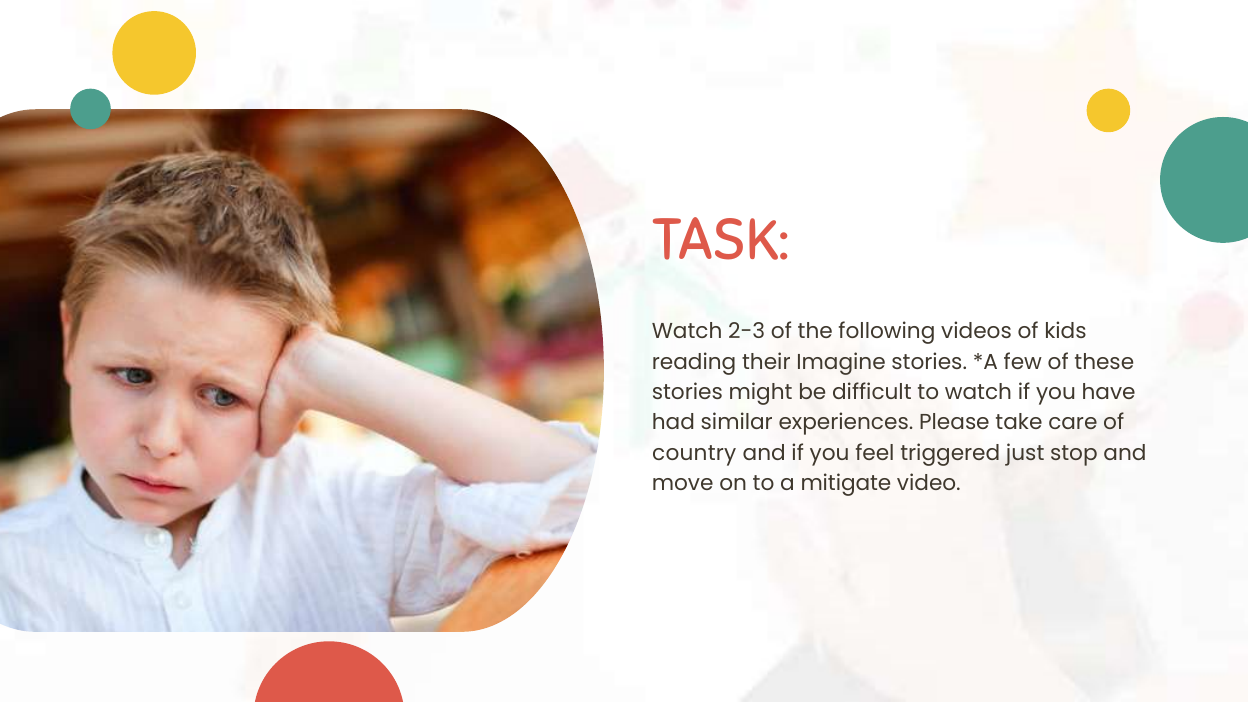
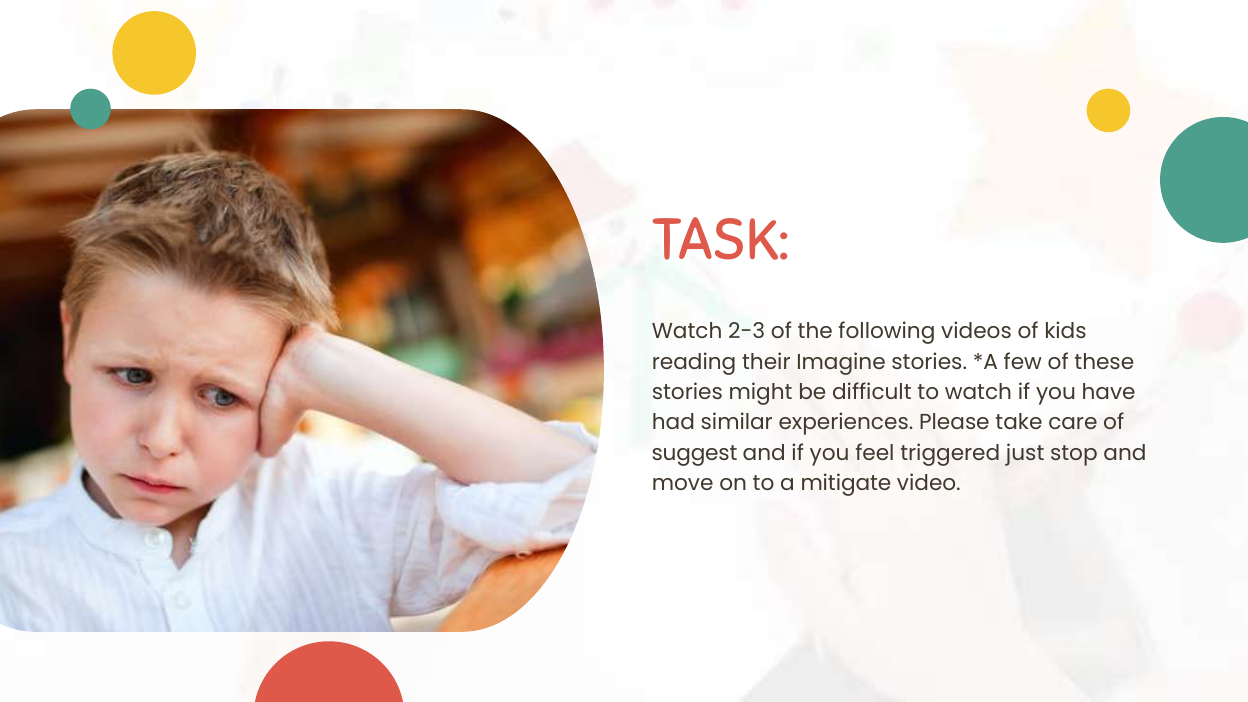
country: country -> suggest (694, 453)
